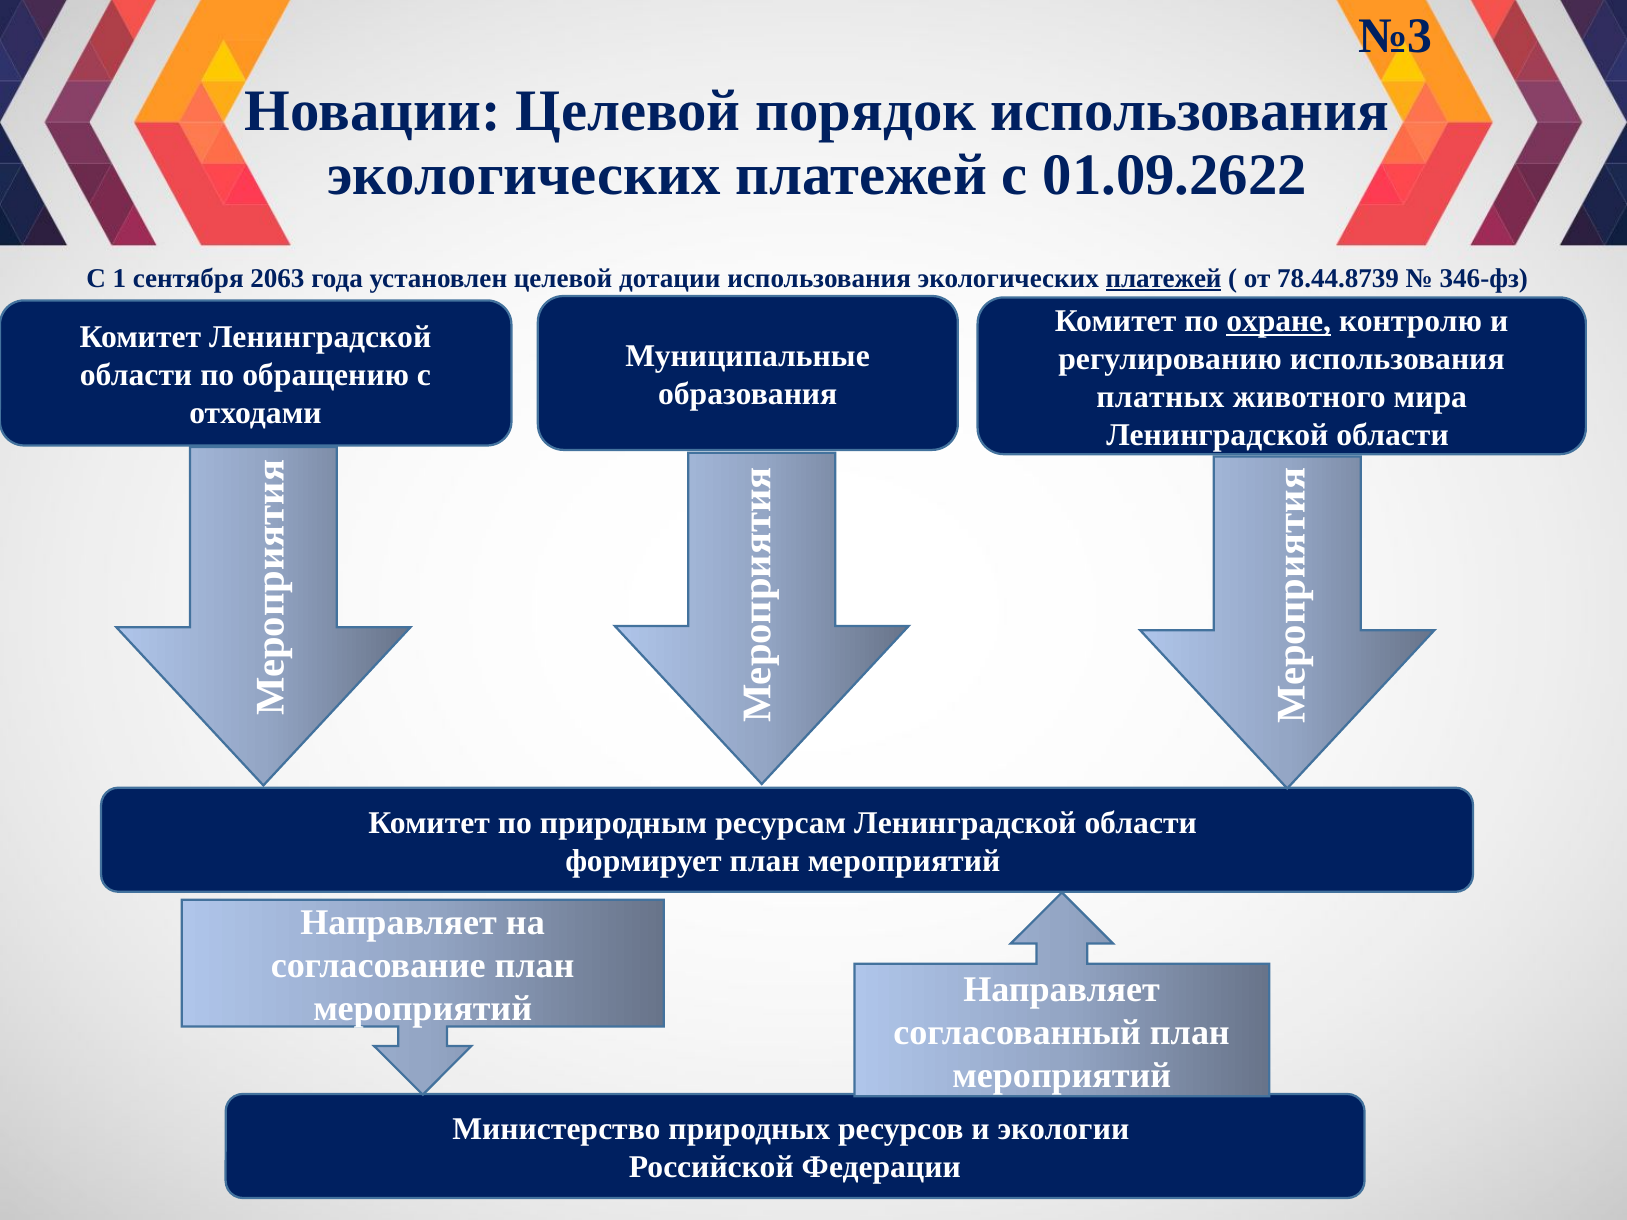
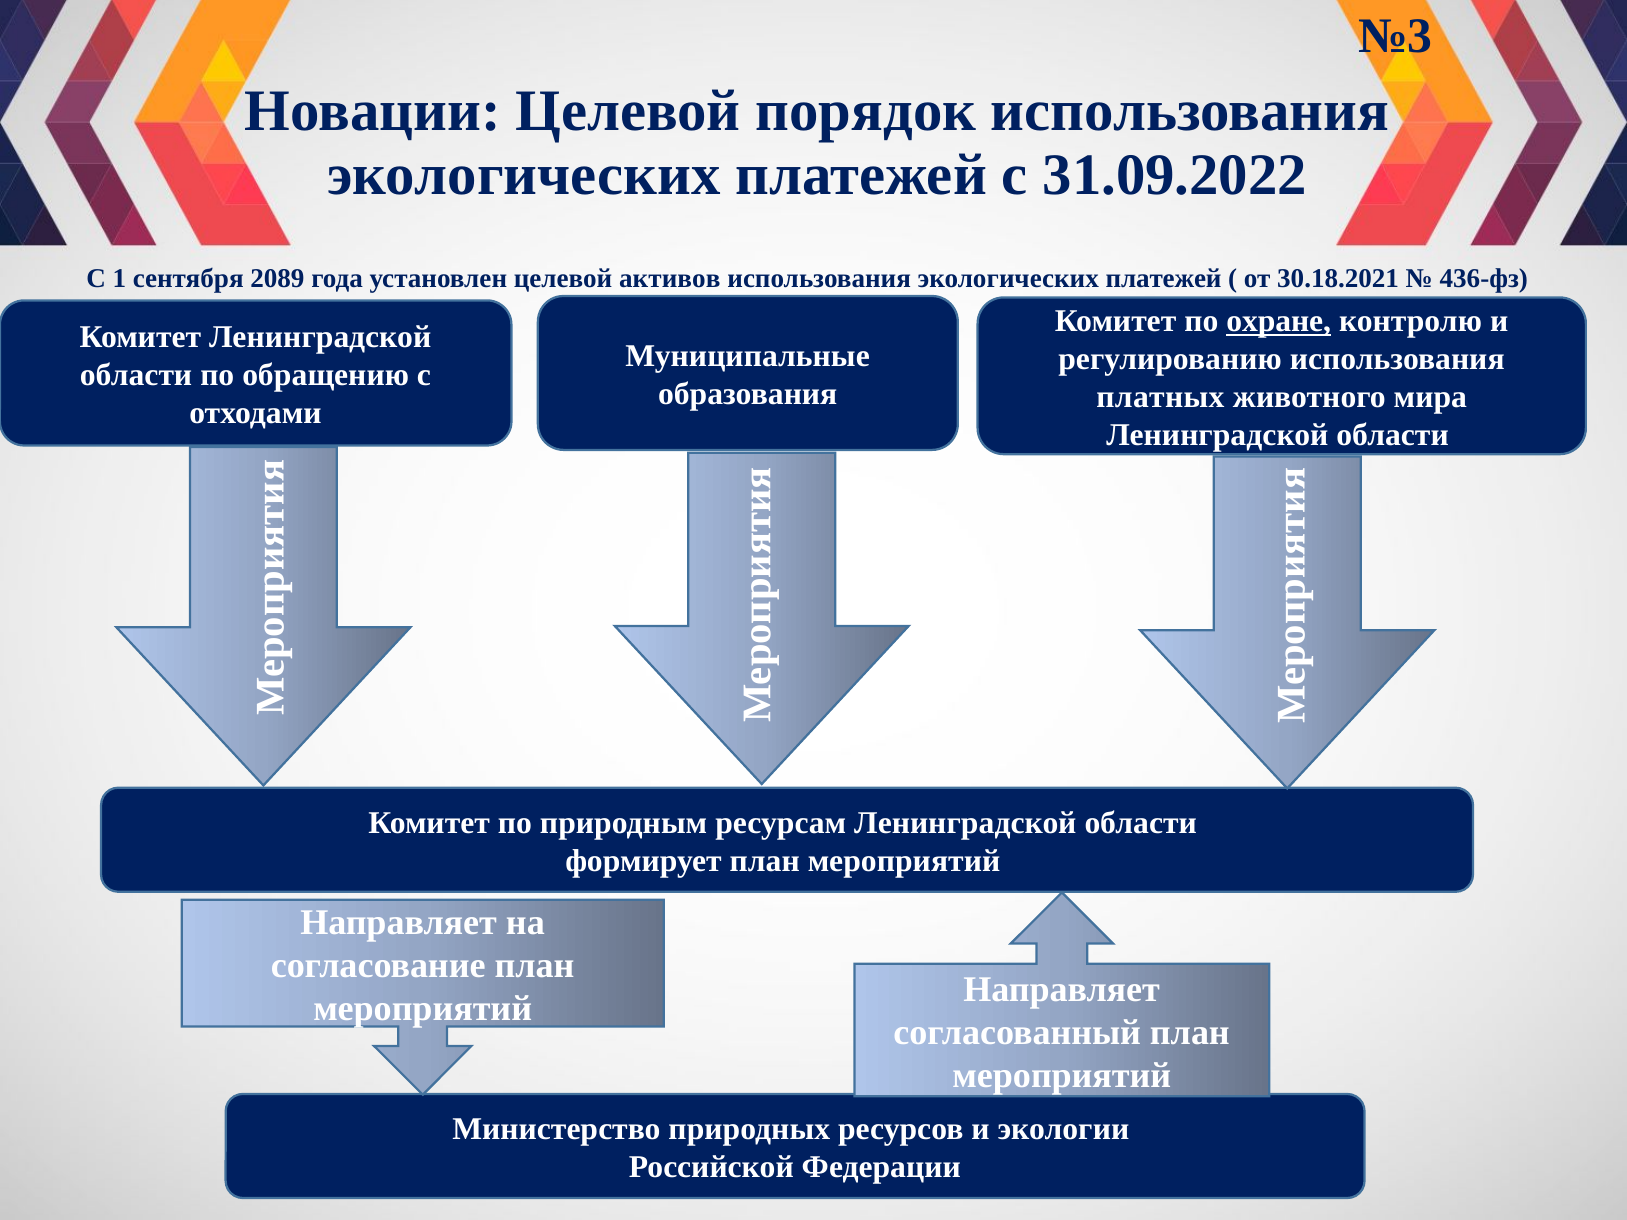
01.09.2622: 01.09.2622 -> 31.09.2022 (1175, 175)
2063: 2063 -> 2089 (277, 278)
дотации: дотации -> активов (670, 278)
платежей underline: present -> none (1164, 278)
78.44.8739: 78.44.8739 -> 30.18.2021 (1338, 278)
346-фз: 346-фз -> 436-фз (1484, 278)
